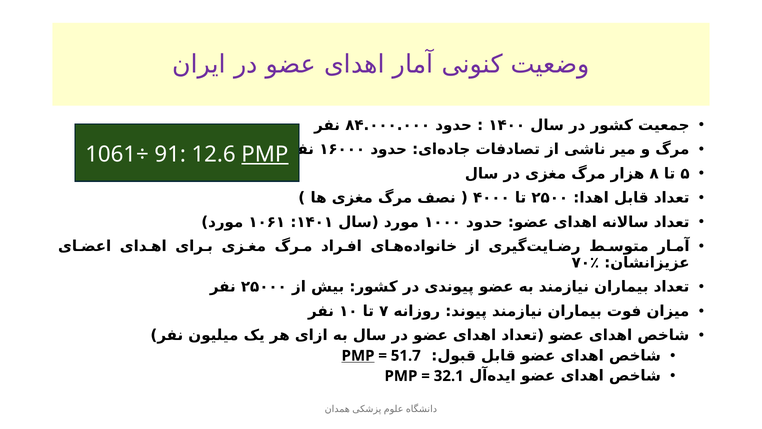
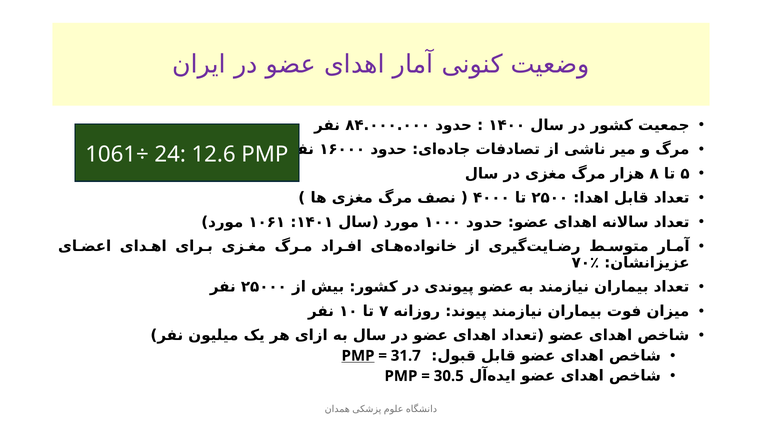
91: 91 -> 24 (170, 154)
PMP underline: present -> none (265, 154)
51.7: 51.7 -> 31.7 (406, 355)
32.1: 32.1 -> 30.5 (449, 376)
